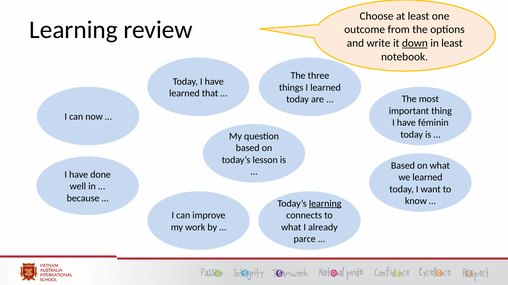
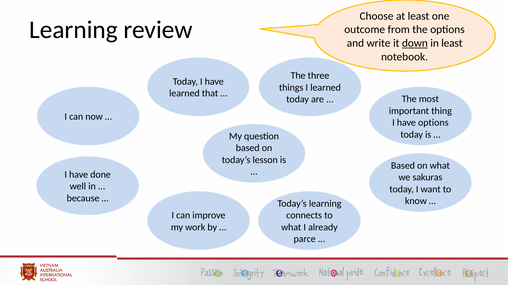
have féminin: féminin -> options (433, 123)
we learned: learned -> sakuras (427, 178)
learning underline: present -> none (325, 204)
